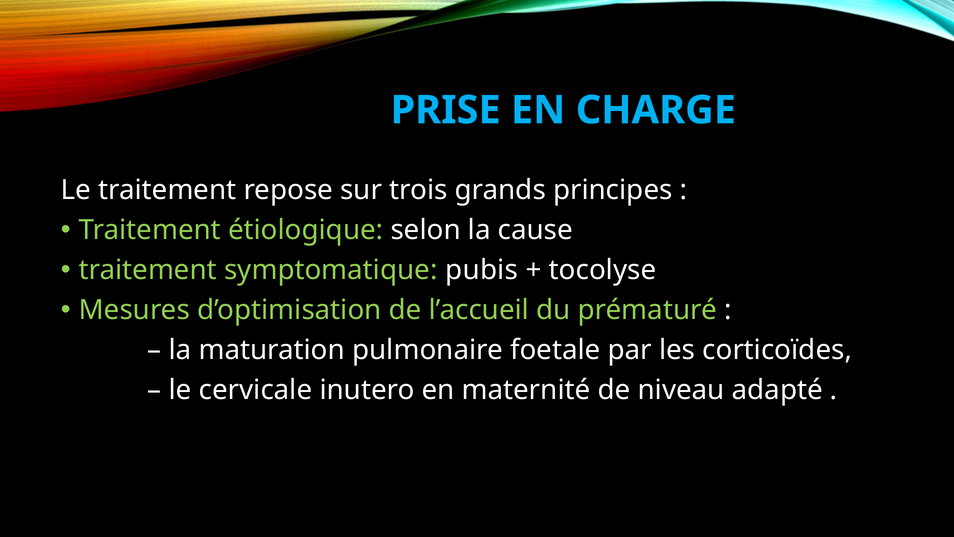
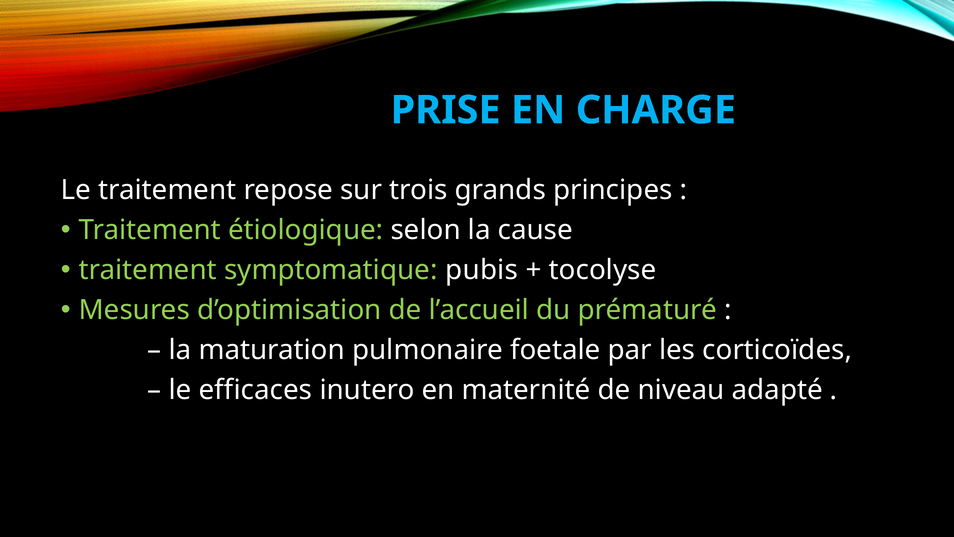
cervicale: cervicale -> efficaces (255, 390)
